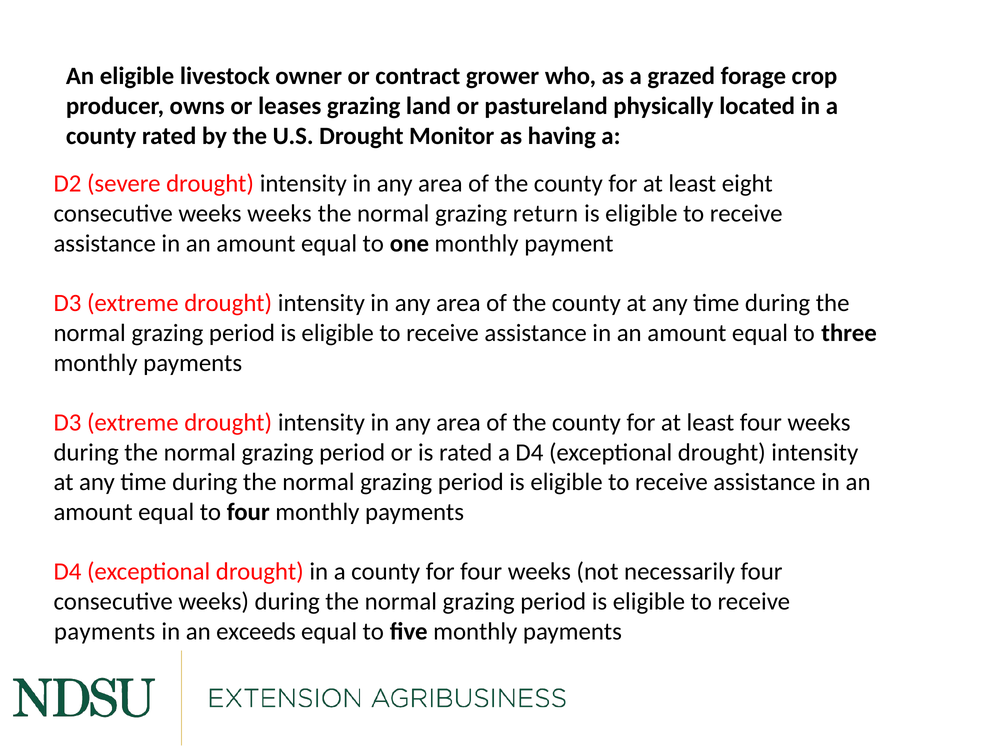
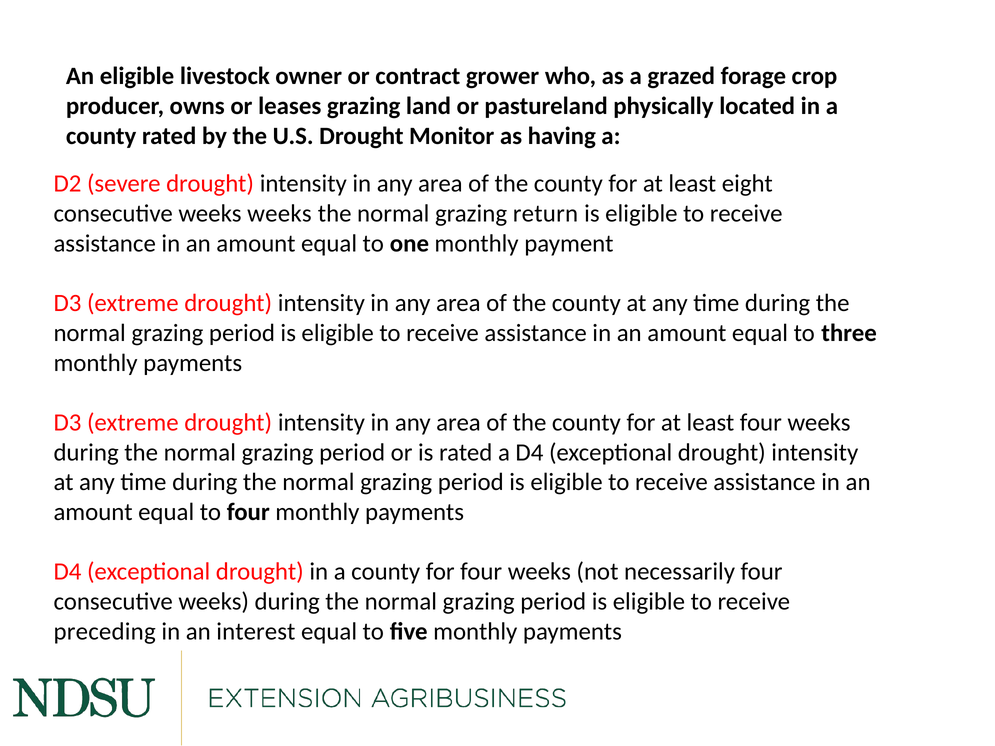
payments: payments -> preceding (105, 632)
exceeds: exceeds -> interest (256, 632)
